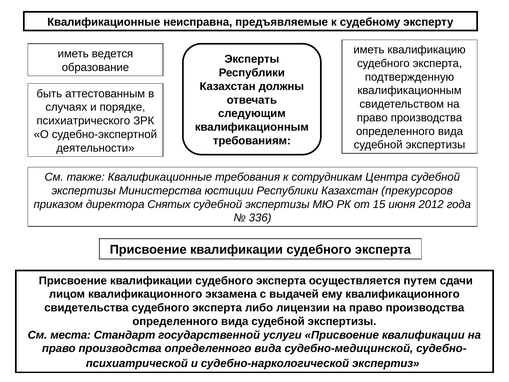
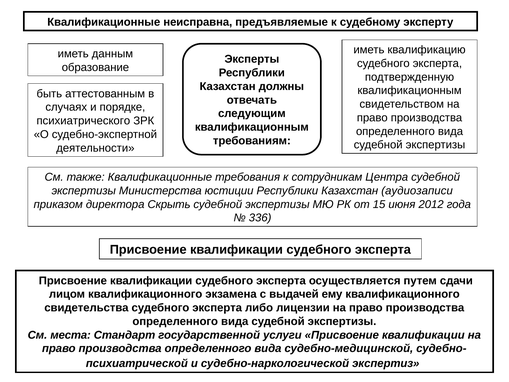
ведется: ведется -> данным (112, 54)
прекурсоров: прекурсоров -> аудиозаписи (417, 191)
Снятых: Снятых -> Скрыть (169, 204)
